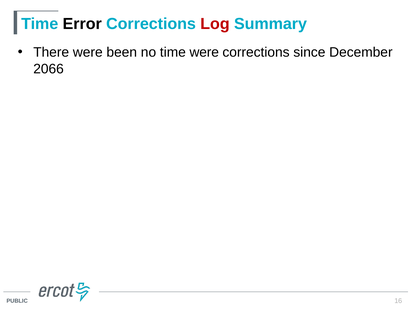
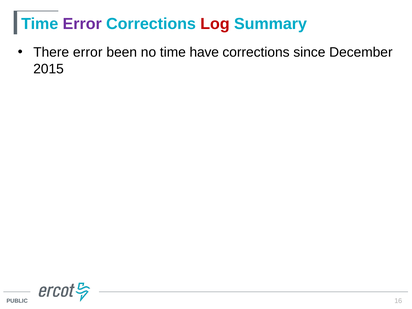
Error colour: black -> purple (82, 24)
There were: were -> error (88, 52)
time were: were -> have (204, 52)
2066: 2066 -> 2015 (49, 69)
